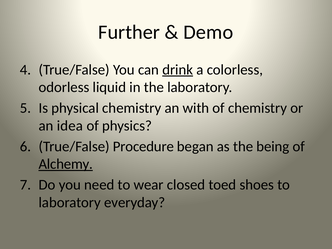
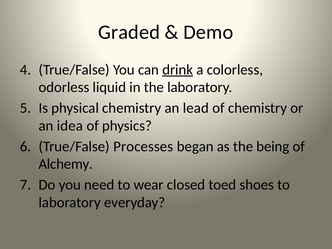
Further: Further -> Graded (129, 32)
with: with -> lead (196, 108)
Procedure: Procedure -> Processes (143, 146)
Alchemy underline: present -> none (66, 164)
